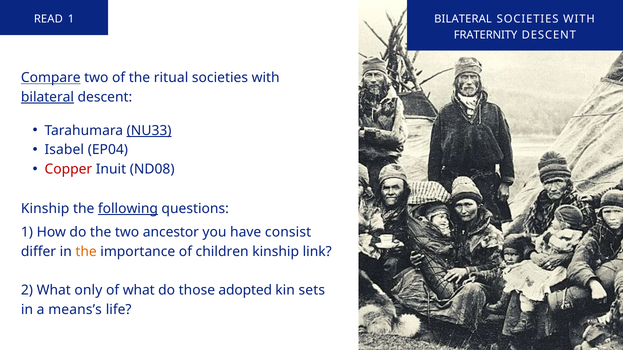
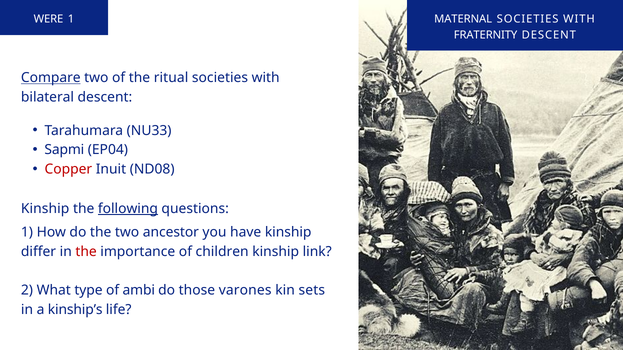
READ: READ -> WERE (48, 19)
BILATERAL: BILATERAL -> MATERNAL (463, 19)
bilateral underline: present -> none (48, 97)
NU33 underline: present -> none (149, 131)
Isabel: Isabel -> Sapmi (64, 150)
have consist: consist -> kinship (288, 233)
the colour: orange -> red (86, 252)
only: only -> type (89, 291)
of what: what -> ambi (139, 291)
adopted: adopted -> varones (245, 291)
means’s: means’s -> kinship’s (75, 310)
